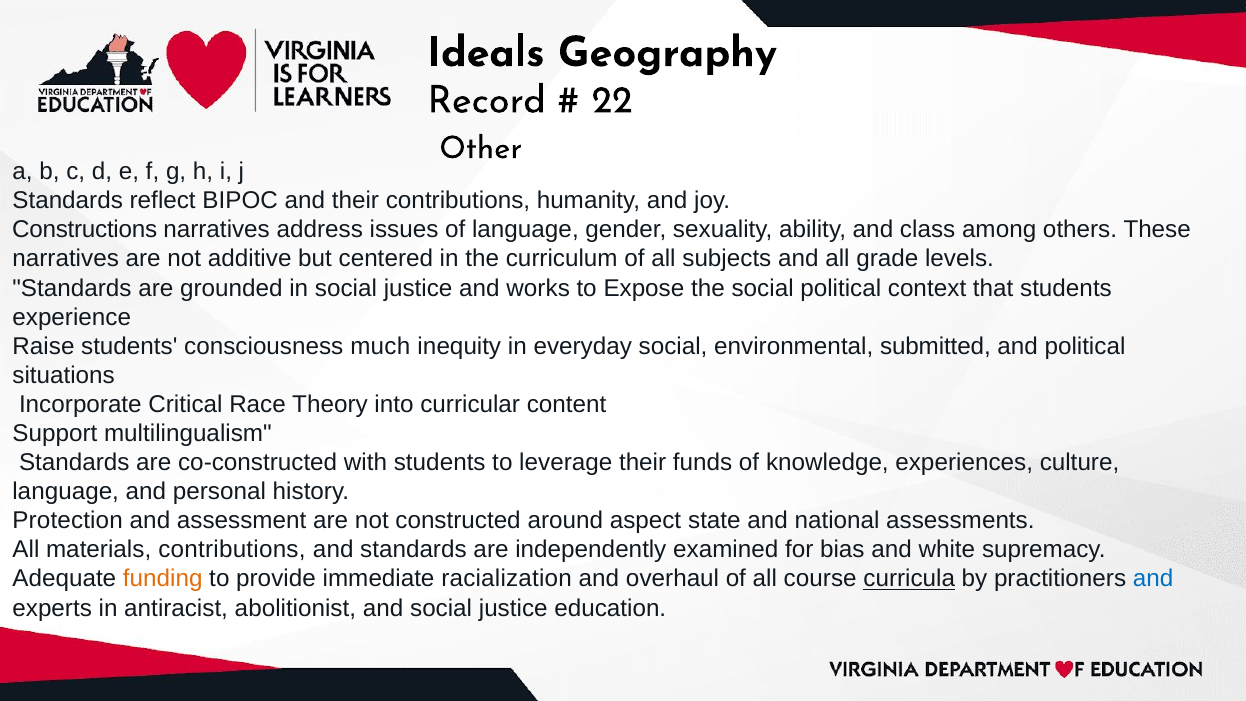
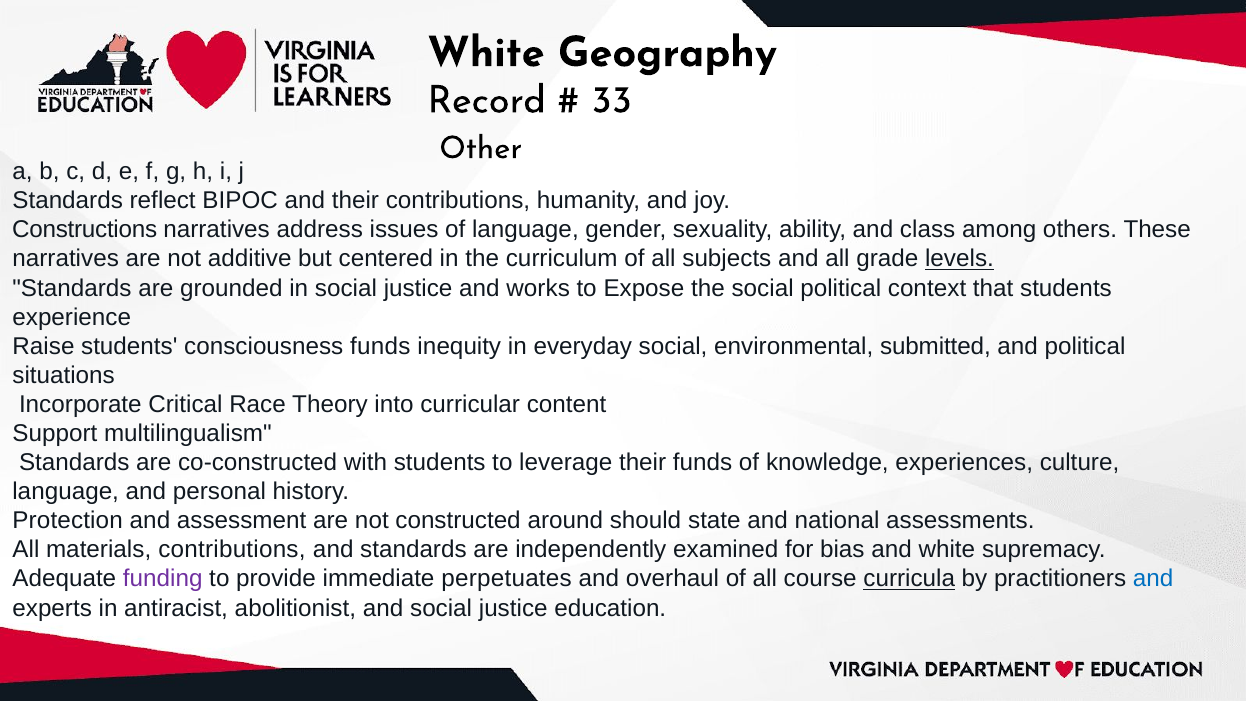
Ideals: Ideals -> White (486, 52)
22: 22 -> 33 (612, 100)
levels underline: none -> present (959, 259)
consciousness much: much -> funds (380, 346)
aspect: aspect -> should (646, 521)
funding colour: orange -> purple (163, 579)
racialization: racialization -> perpetuates (507, 579)
